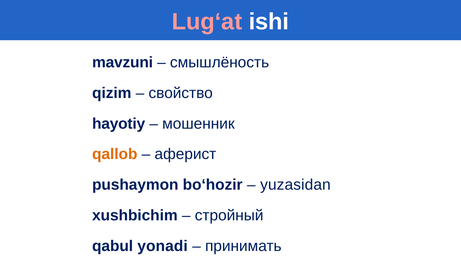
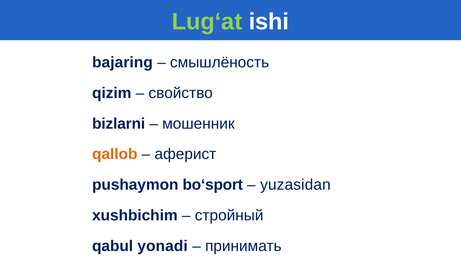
Lug‘at colour: pink -> light green (207, 22)
mavzuni: mavzuni -> bajaring (122, 62)
hayotiy: hayotiy -> bizlarni (119, 124)
bo‘hozir: bo‘hozir -> bo‘sport (213, 185)
